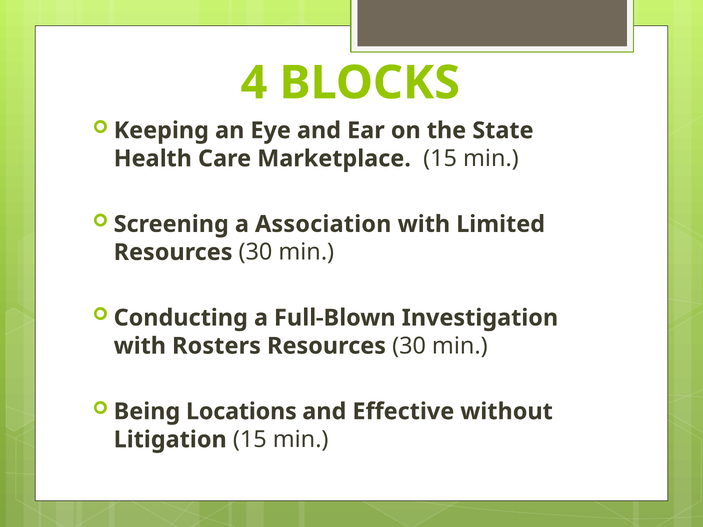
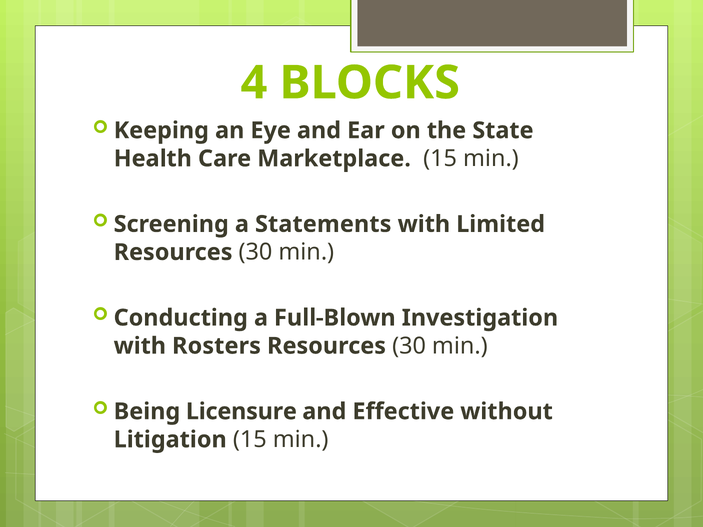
Association: Association -> Statements (323, 224)
Locations: Locations -> Licensure (241, 412)
